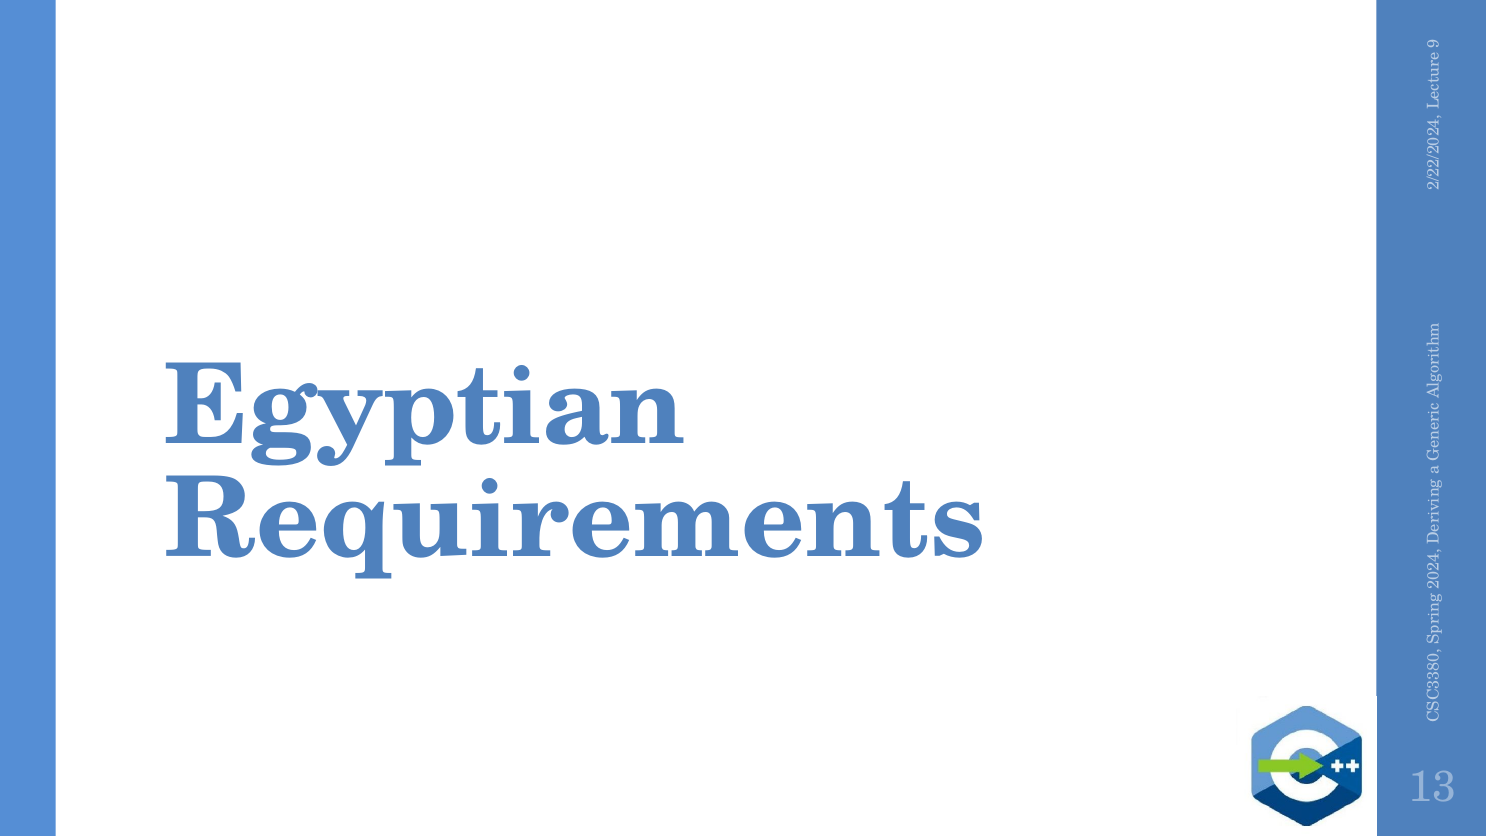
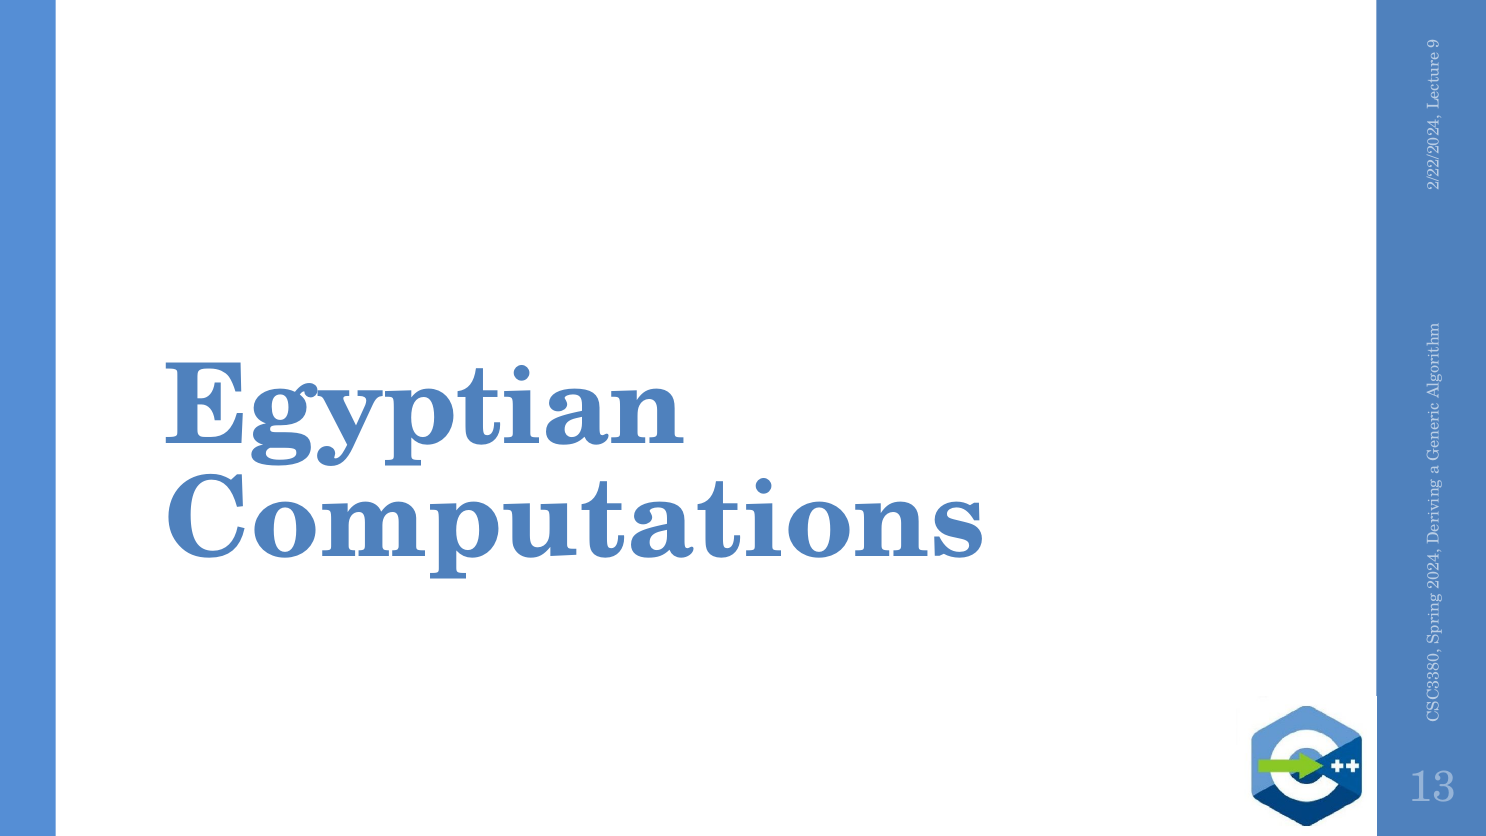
Requirements: Requirements -> Computations (575, 520)
